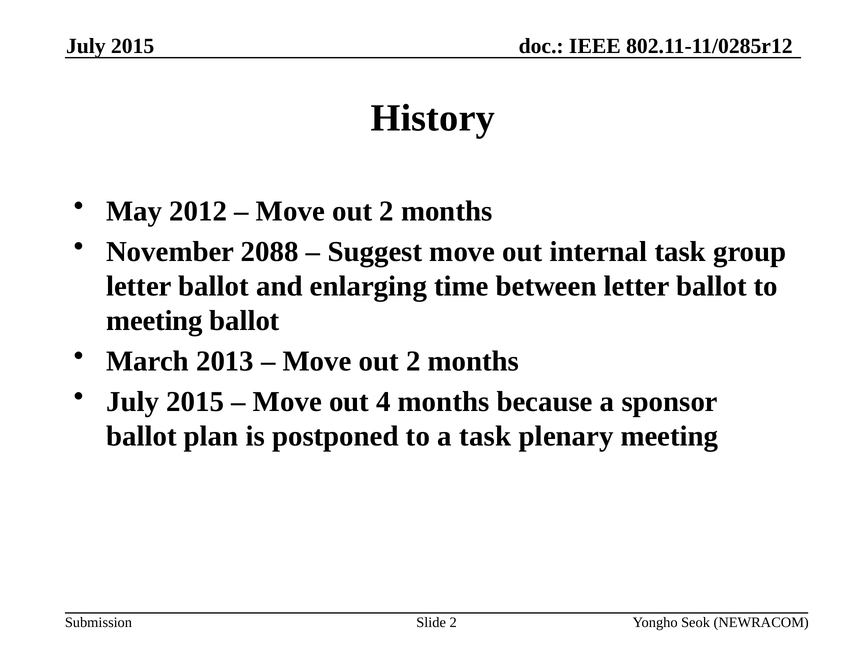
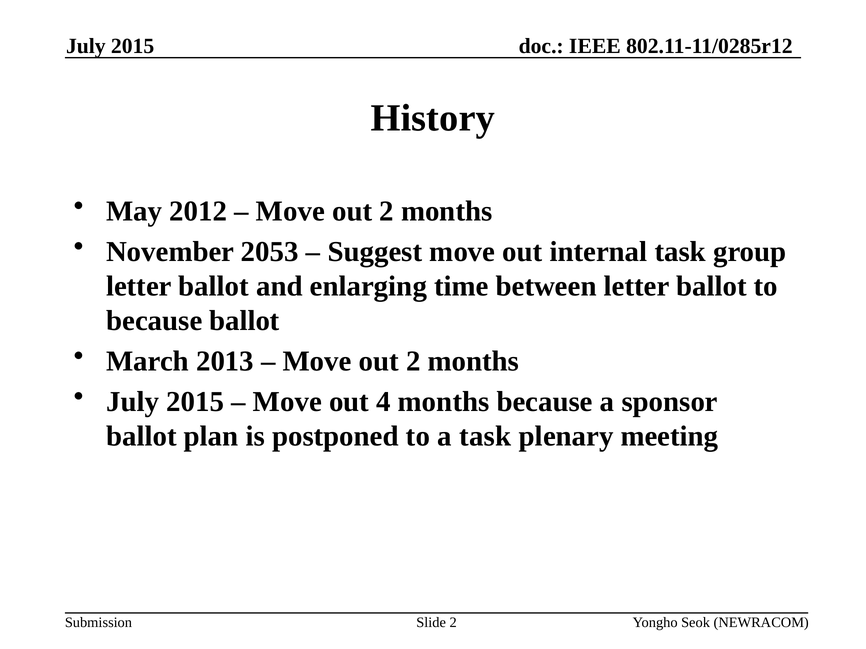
2088: 2088 -> 2053 (270, 252)
meeting: meeting -> because (154, 321)
